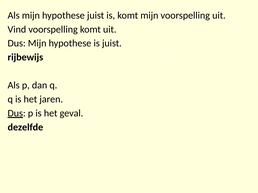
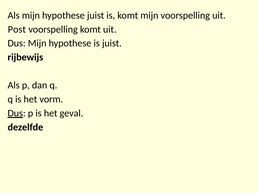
Vind: Vind -> Post (17, 29)
jaren: jaren -> vorm (51, 100)
